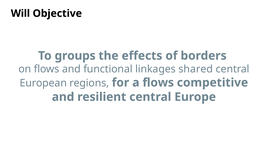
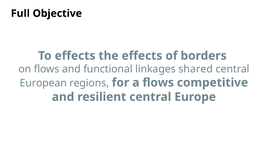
Will: Will -> Full (20, 13)
To groups: groups -> effects (75, 56)
